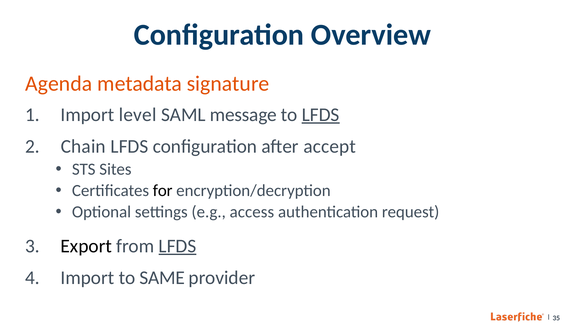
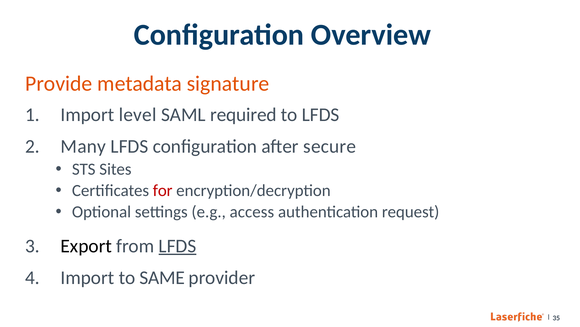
Agenda: Agenda -> Provide (59, 84)
message: message -> required (243, 114)
LFDS underline: present -> none (321, 114)
Chain: Chain -> Many (83, 146)
accept: accept -> secure (330, 146)
for colour: black -> red (163, 190)
